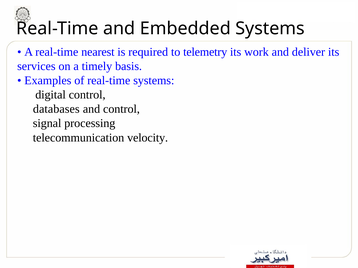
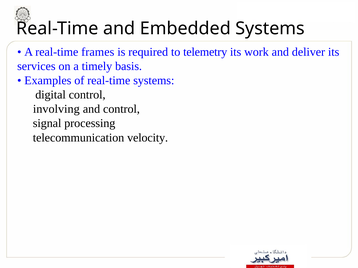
nearest: nearest -> frames (98, 52)
databases: databases -> involving (56, 109)
